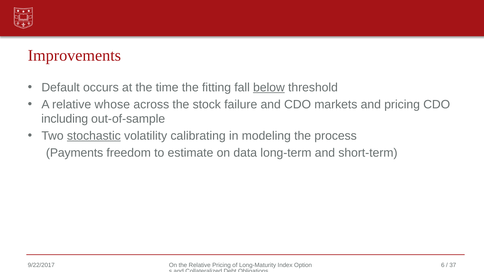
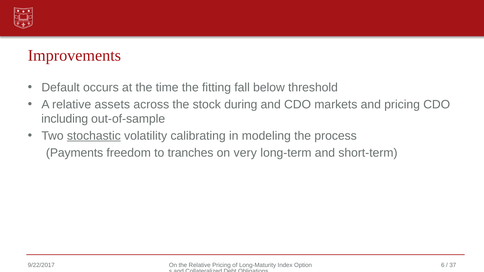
below underline: present -> none (269, 88)
whose: whose -> assets (112, 105)
failure: failure -> during (241, 105)
estimate: estimate -> tranches (191, 153)
data: data -> very (245, 153)
